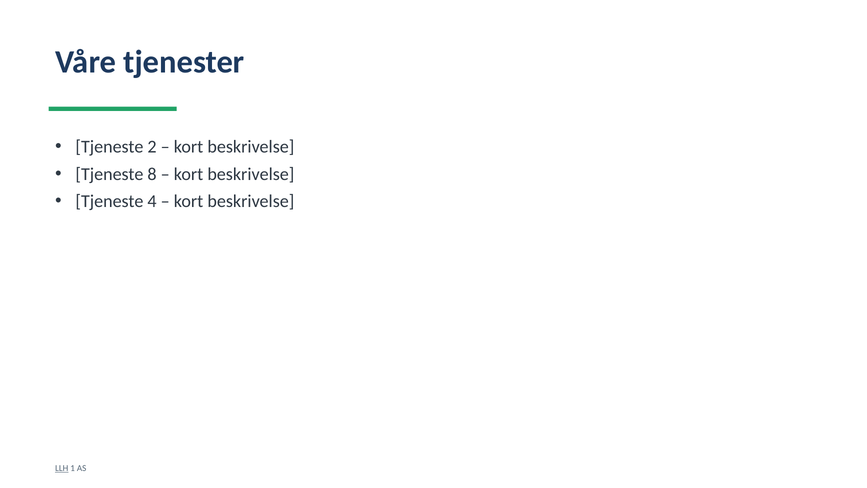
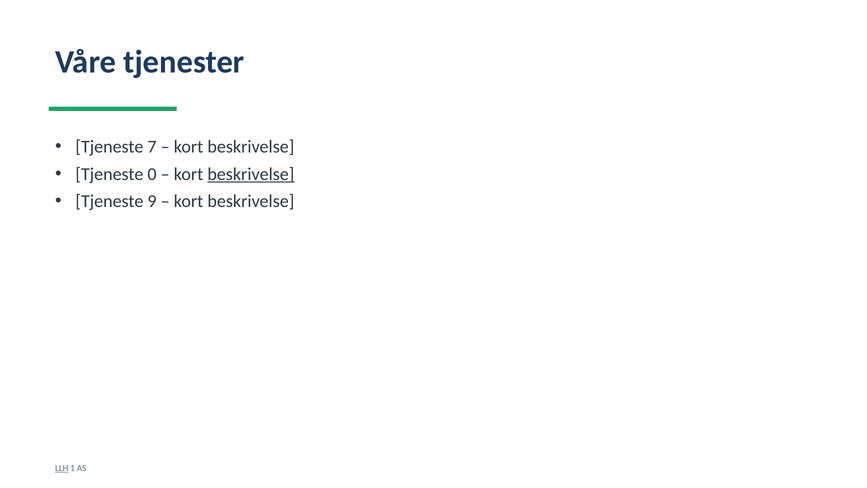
2: 2 -> 7 (152, 147)
8: 8 -> 0 (152, 174)
beskrivelse underline: none -> present (251, 174)
4: 4 -> 9 (152, 201)
